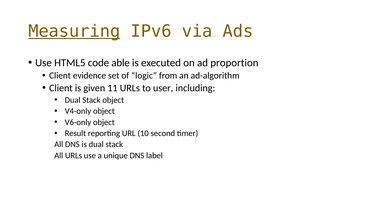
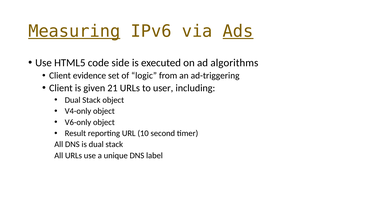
Ads underline: none -> present (238, 31)
able: able -> side (121, 63)
proportion: proportion -> algorithms (234, 63)
ad-algorithm: ad-algorithm -> ad-triggering (215, 75)
11: 11 -> 21 (113, 88)
